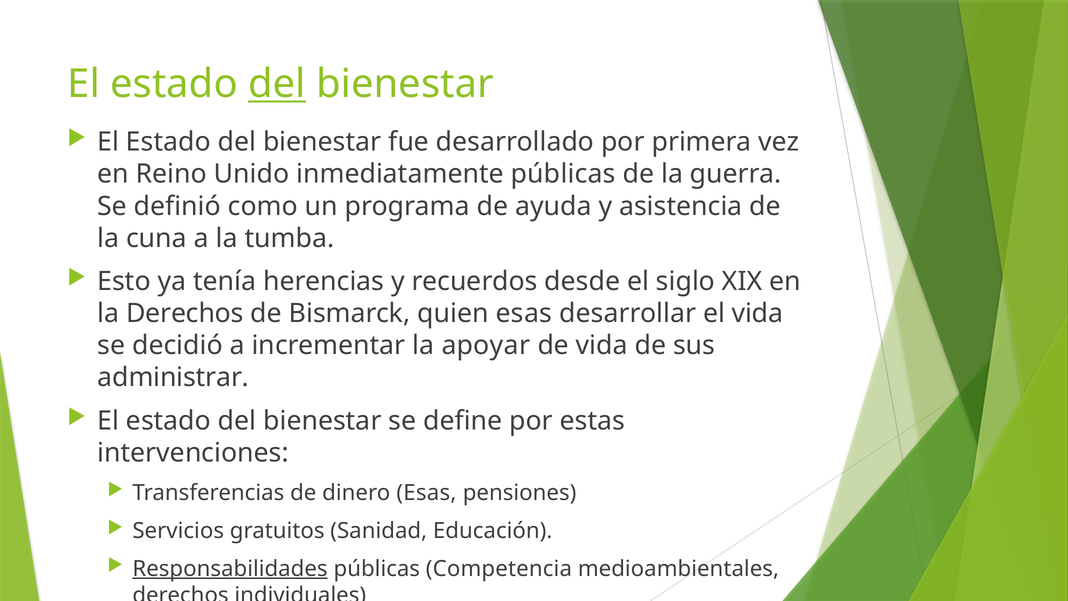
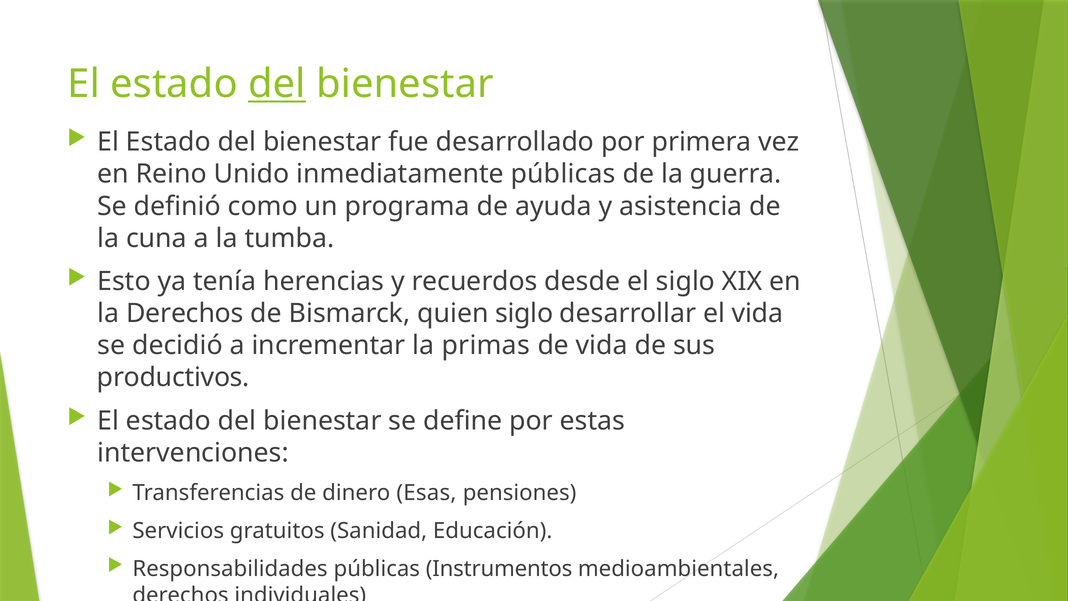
quien esas: esas -> siglo (524, 313)
apoyar: apoyar -> primas (486, 345)
administrar: administrar -> productivos (173, 377)
Responsabilidades underline: present -> none (230, 569)
Competencia: Competencia -> Instrumentos (499, 569)
